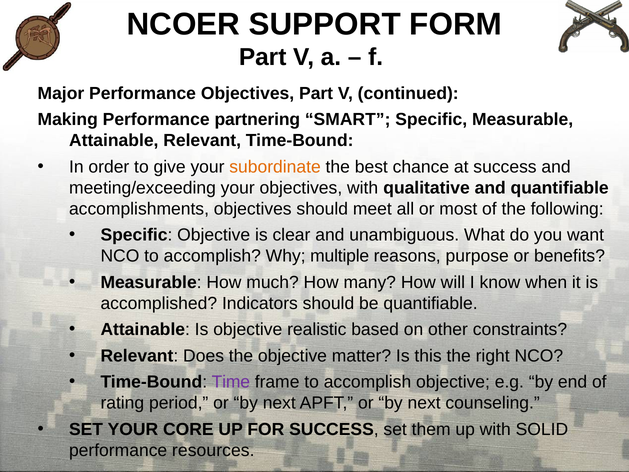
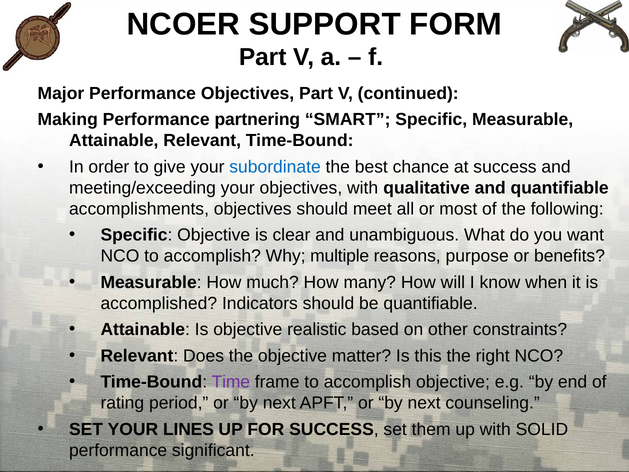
subordinate colour: orange -> blue (275, 167)
CORE: CORE -> LINES (188, 429)
resources: resources -> significant (213, 450)
